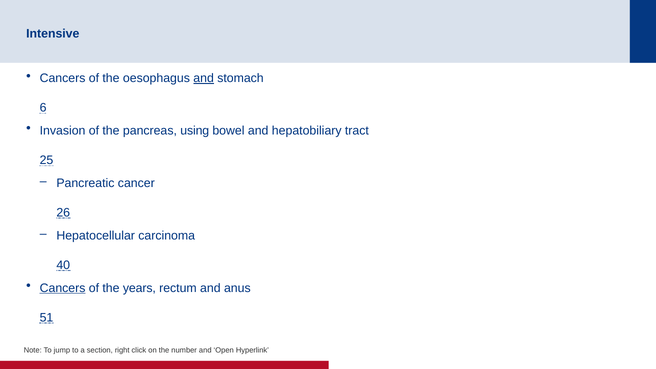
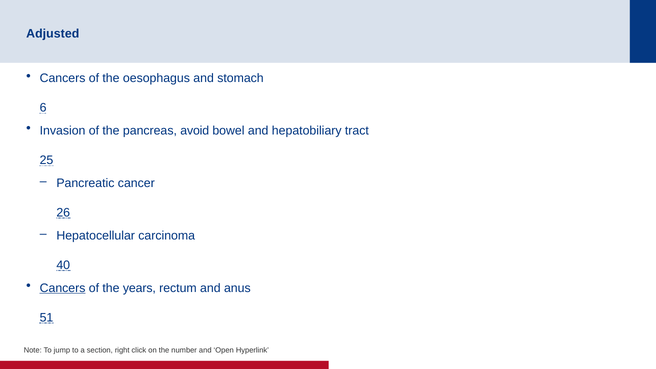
Intensive: Intensive -> Adjusted (53, 33)
and underline: present -> none (204, 78)
using: using -> avoid (195, 131)
